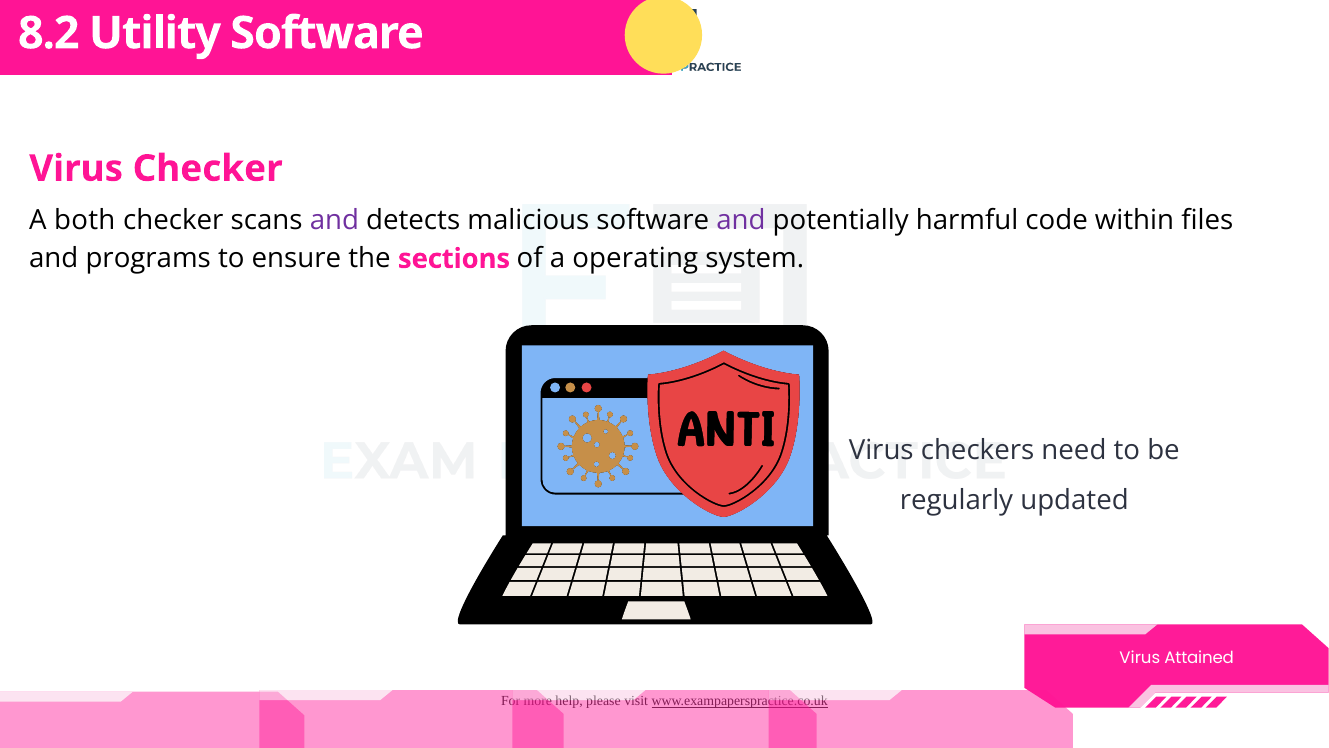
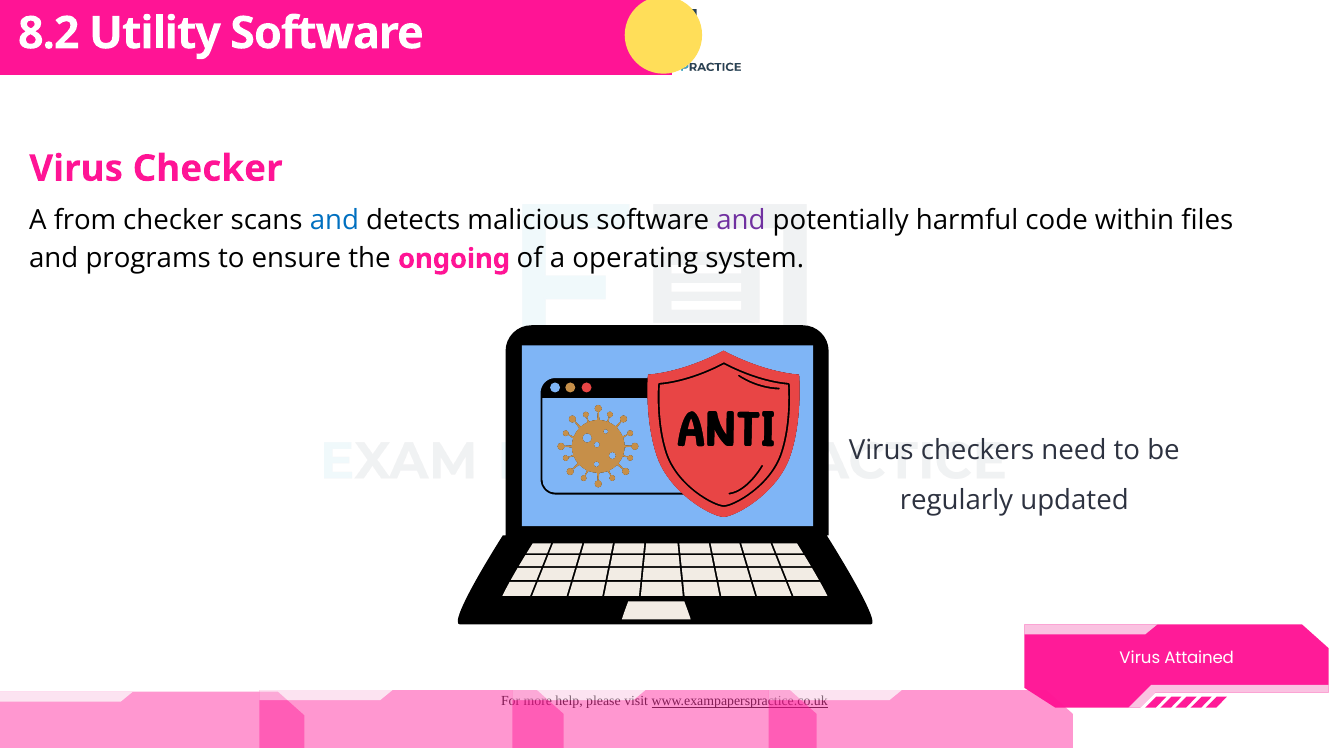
both: both -> from (85, 220)
and colour: purple -> blue (334, 220)
sections: sections -> ongoing (454, 259)
